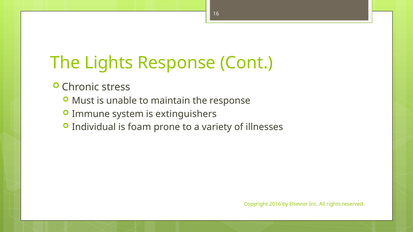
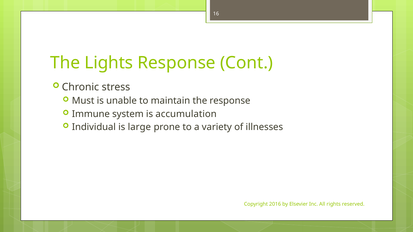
extinguishers: extinguishers -> accumulation (186, 114)
foam: foam -> large (139, 127)
